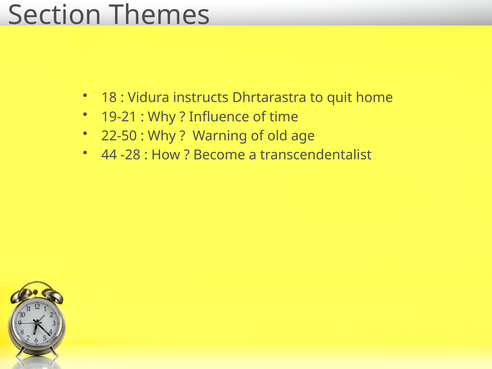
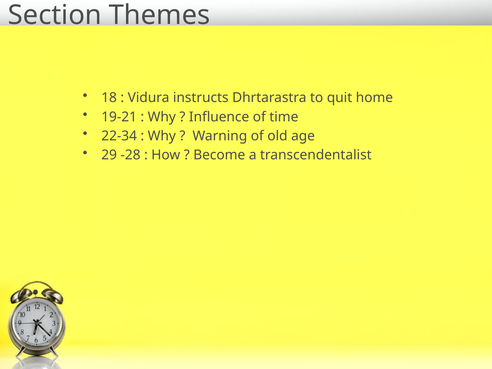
22-50: 22-50 -> 22-34 (119, 136)
44: 44 -> 29 (109, 155)
